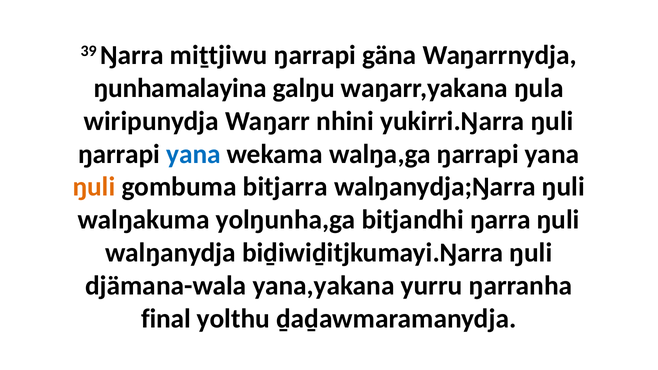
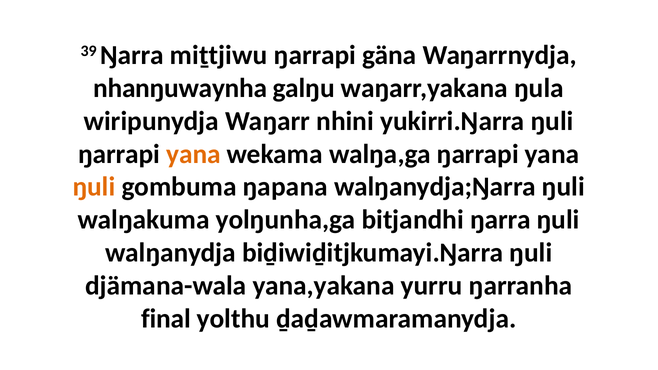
ŋunhamalayina: ŋunhamalayina -> nhanŋuwaynha (180, 88)
yana colour: blue -> orange (193, 154)
bitjarra: bitjarra -> ŋapana (285, 187)
